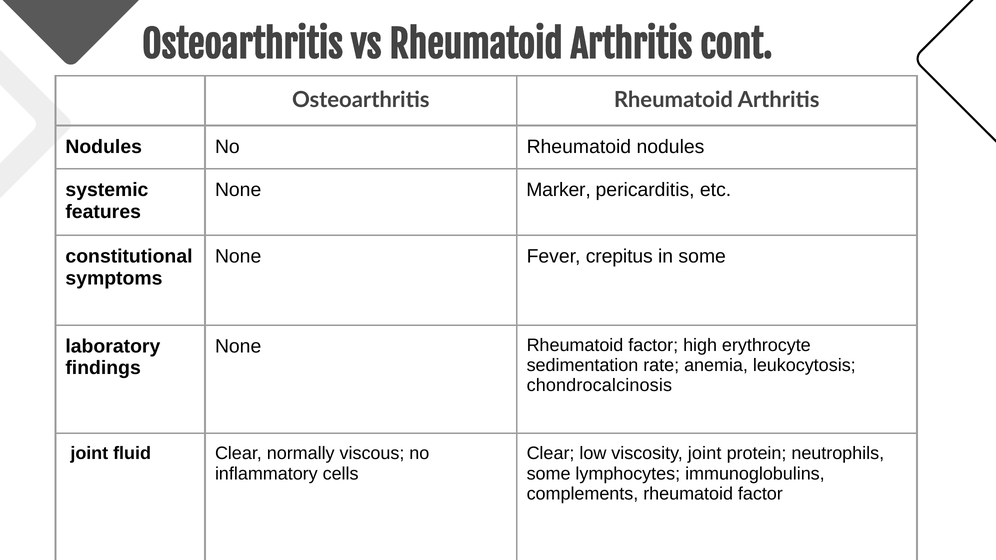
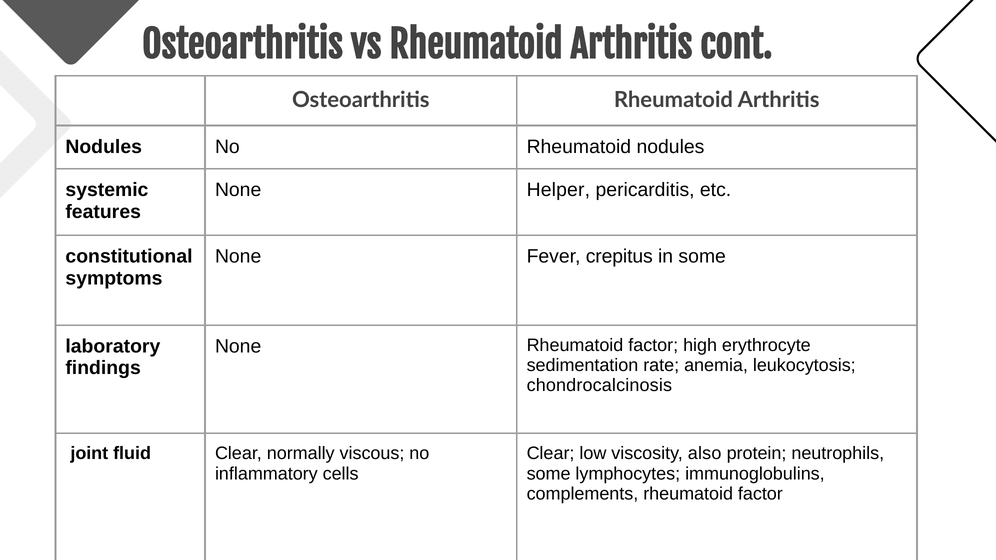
Marker: Marker -> Helper (558, 190)
viscosity joint: joint -> also (705, 454)
